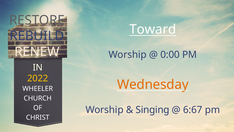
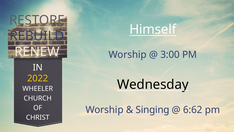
Toward: Toward -> Himself (153, 29)
0:00: 0:00 -> 3:00 (170, 55)
Wednesday colour: orange -> black (153, 84)
6:67: 6:67 -> 6:62 (193, 110)
